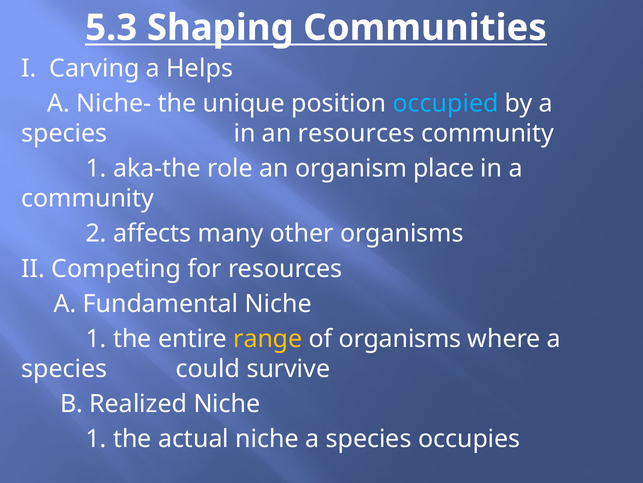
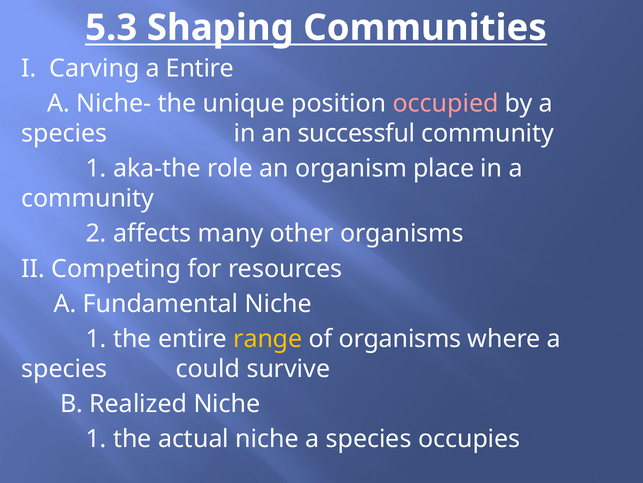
a Helps: Helps -> Entire (200, 68)
occupied colour: light blue -> pink (446, 103)
an resources: resources -> successful (356, 133)
